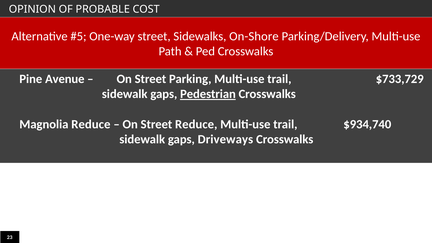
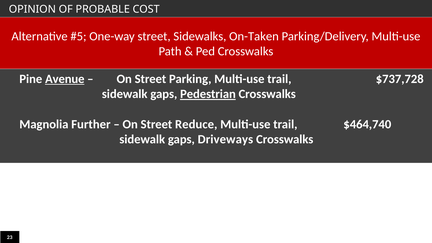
On-Shore: On-Shore -> On-Taken (254, 36)
Avenue underline: none -> present (65, 79)
$733,729: $733,729 -> $737,728 (400, 79)
Magnolia Reduce: Reduce -> Further (91, 124)
$934,740: $934,740 -> $464,740 (367, 124)
